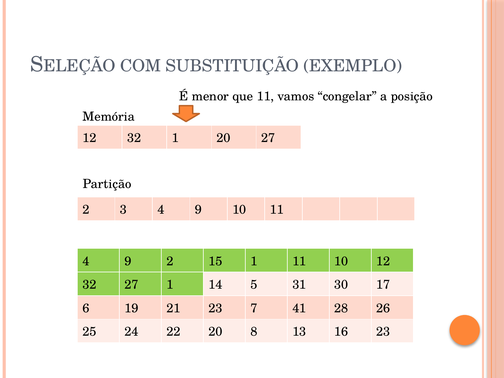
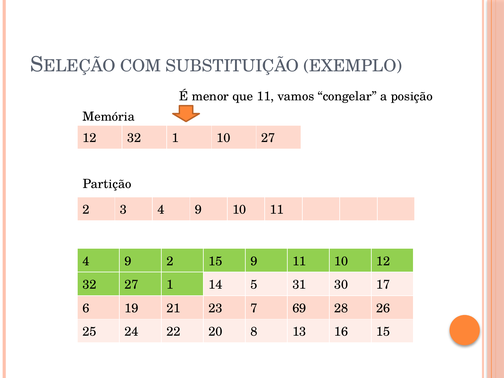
1 20: 20 -> 10 (224, 138)
15 1: 1 -> 9 (254, 261)
41: 41 -> 69 (299, 308)
16 23: 23 -> 15 (383, 332)
